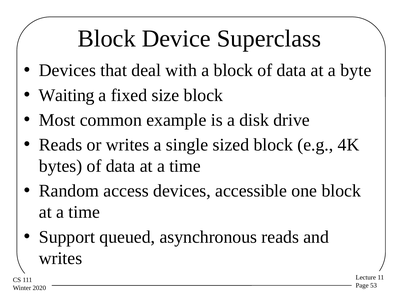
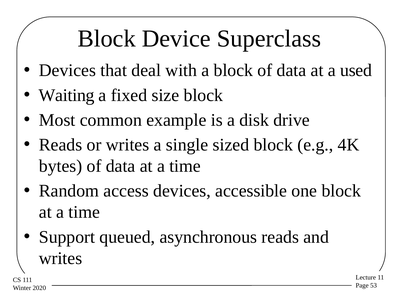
byte: byte -> used (356, 70)
